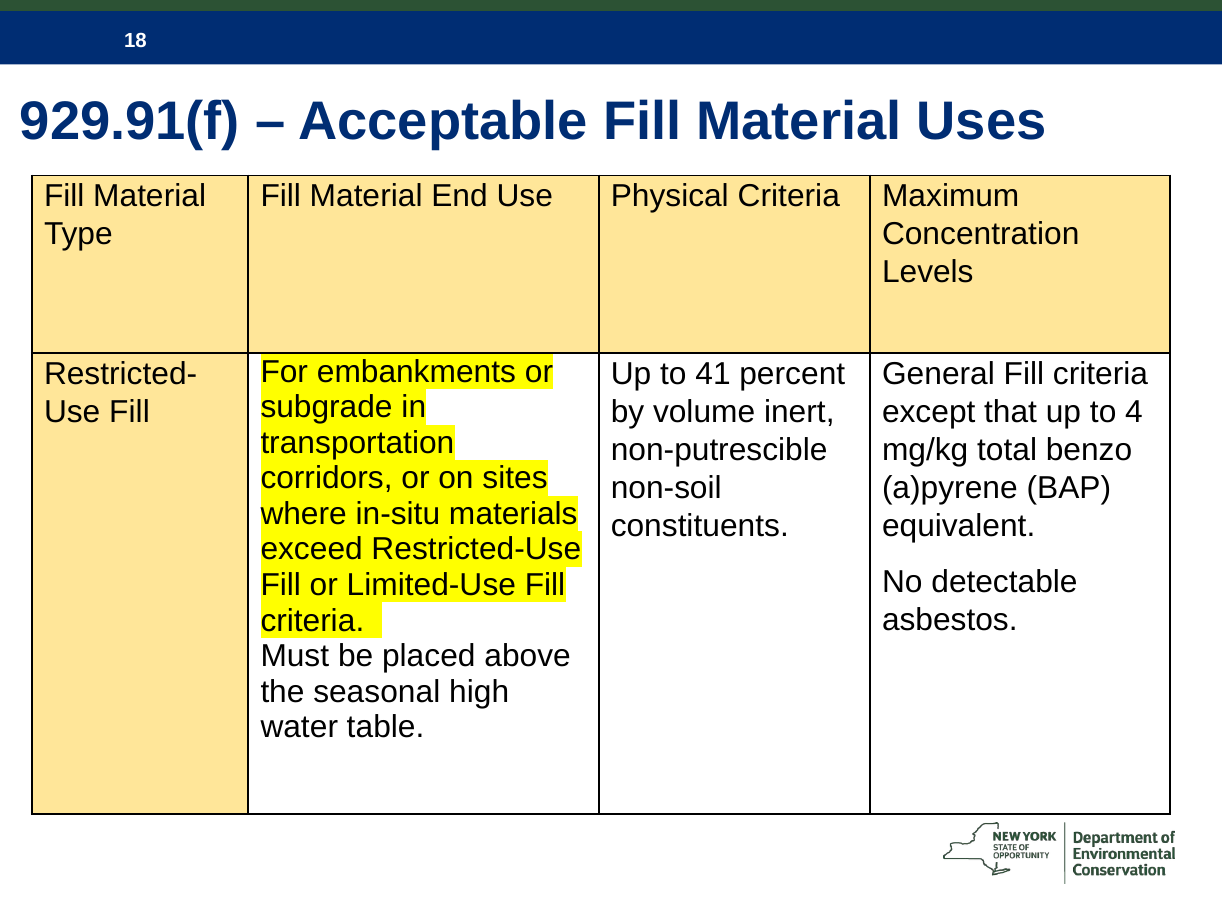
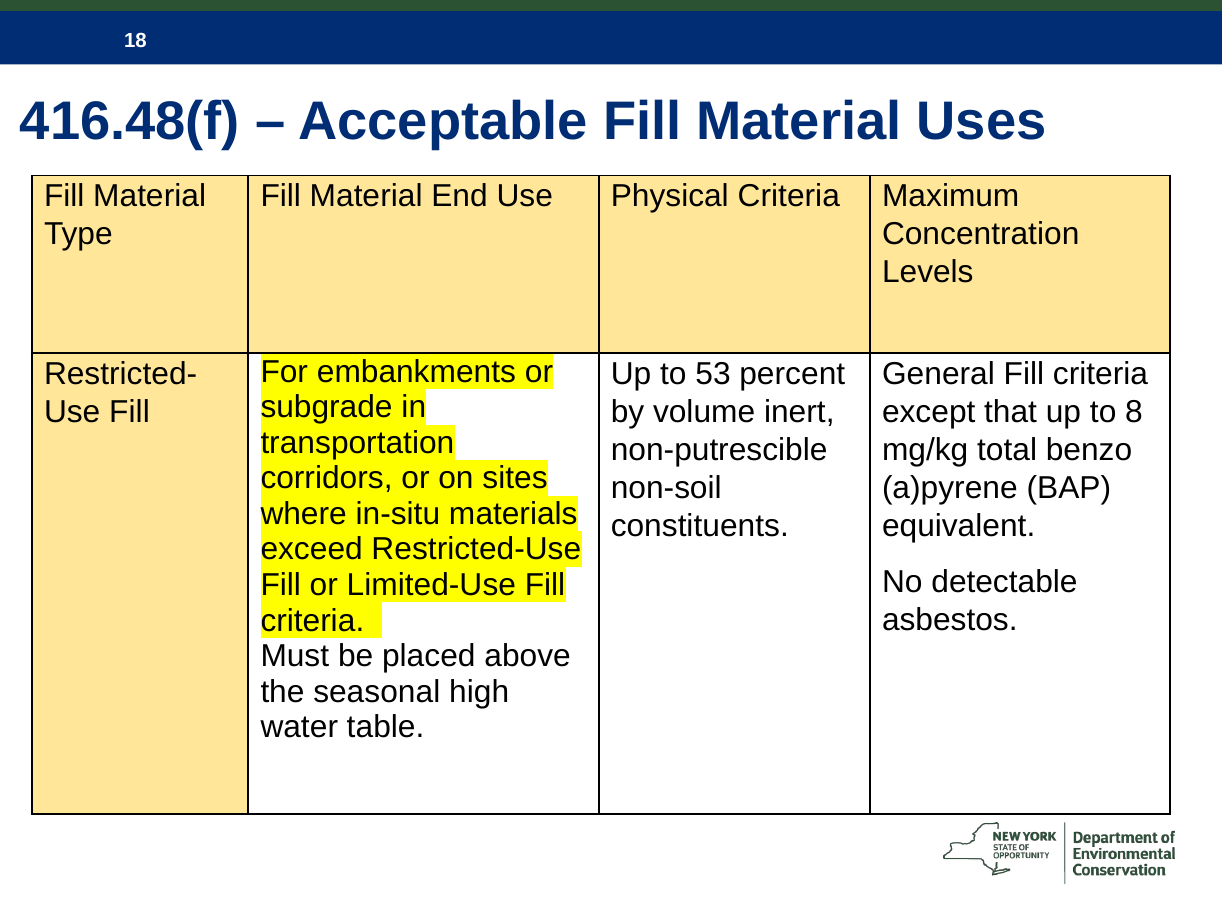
929.91(f: 929.91(f -> 416.48(f (130, 122)
41: 41 -> 53 (713, 374)
4: 4 -> 8 (1134, 412)
